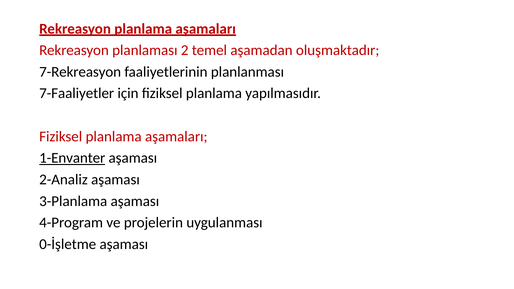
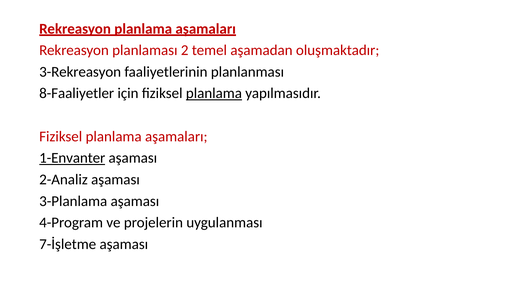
7-Rekreasyon: 7-Rekreasyon -> 3-Rekreasyon (80, 72)
7-Faaliyetler: 7-Faaliyetler -> 8-Faaliyetler (77, 93)
planlama underline: none -> present (214, 93)
0-İşletme: 0-İşletme -> 7-İşletme (68, 244)
